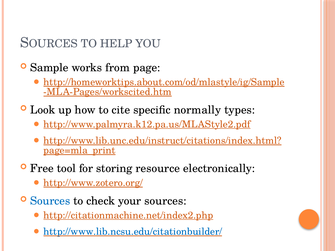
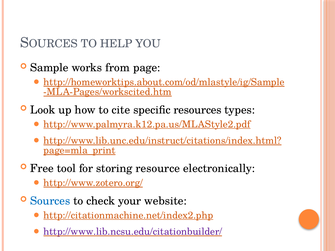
normally: normally -> resources (198, 110)
your sources: sources -> website (165, 201)
http://www.lib.ncsu.edu/citationbuilder/ colour: blue -> purple (133, 232)
